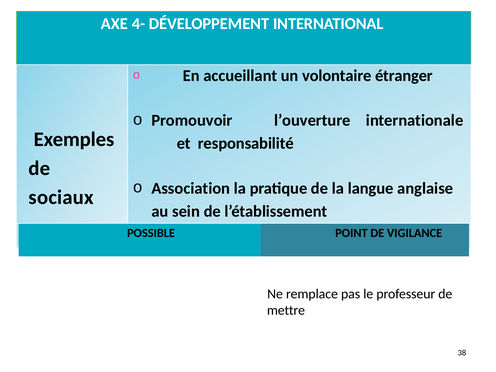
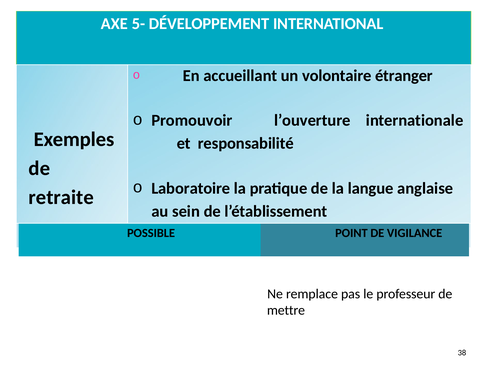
4-: 4- -> 5- (138, 24)
Association: Association -> Laboratoire (191, 188)
sociaux: sociaux -> retraite (61, 197)
